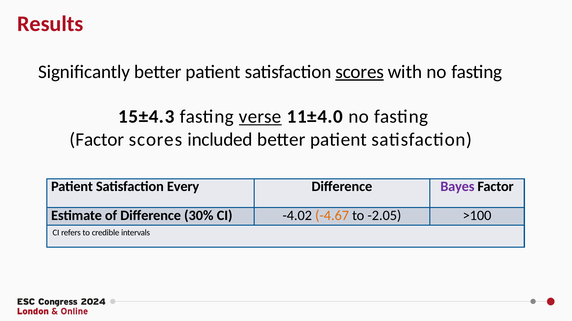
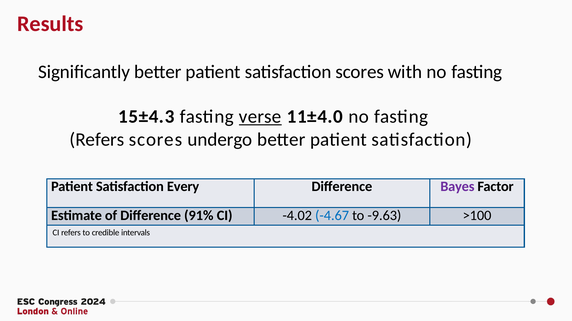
scores underline: present -> none (360, 72)
Factor: Factor -> Refers (97, 140)
included: included -> undergo (220, 140)
30%: 30% -> 91% (199, 216)
-4.67 colour: orange -> blue (332, 216)
-2.05: -2.05 -> -9.63 (384, 216)
